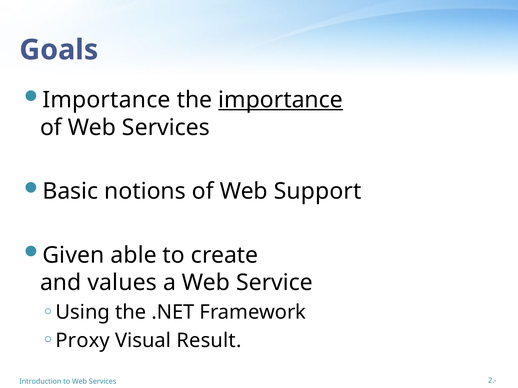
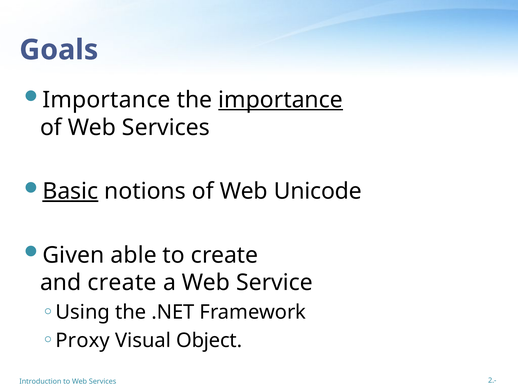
Basic underline: none -> present (70, 192)
Support: Support -> Unicode (318, 192)
and values: values -> create (122, 283)
Result: Result -> Object (209, 341)
